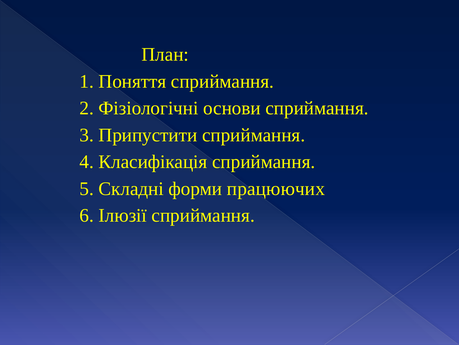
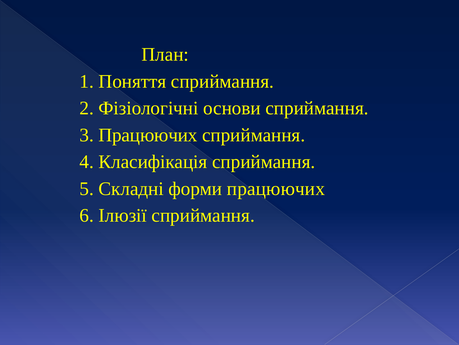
3 Припустити: Припустити -> Працюючих (148, 135)
